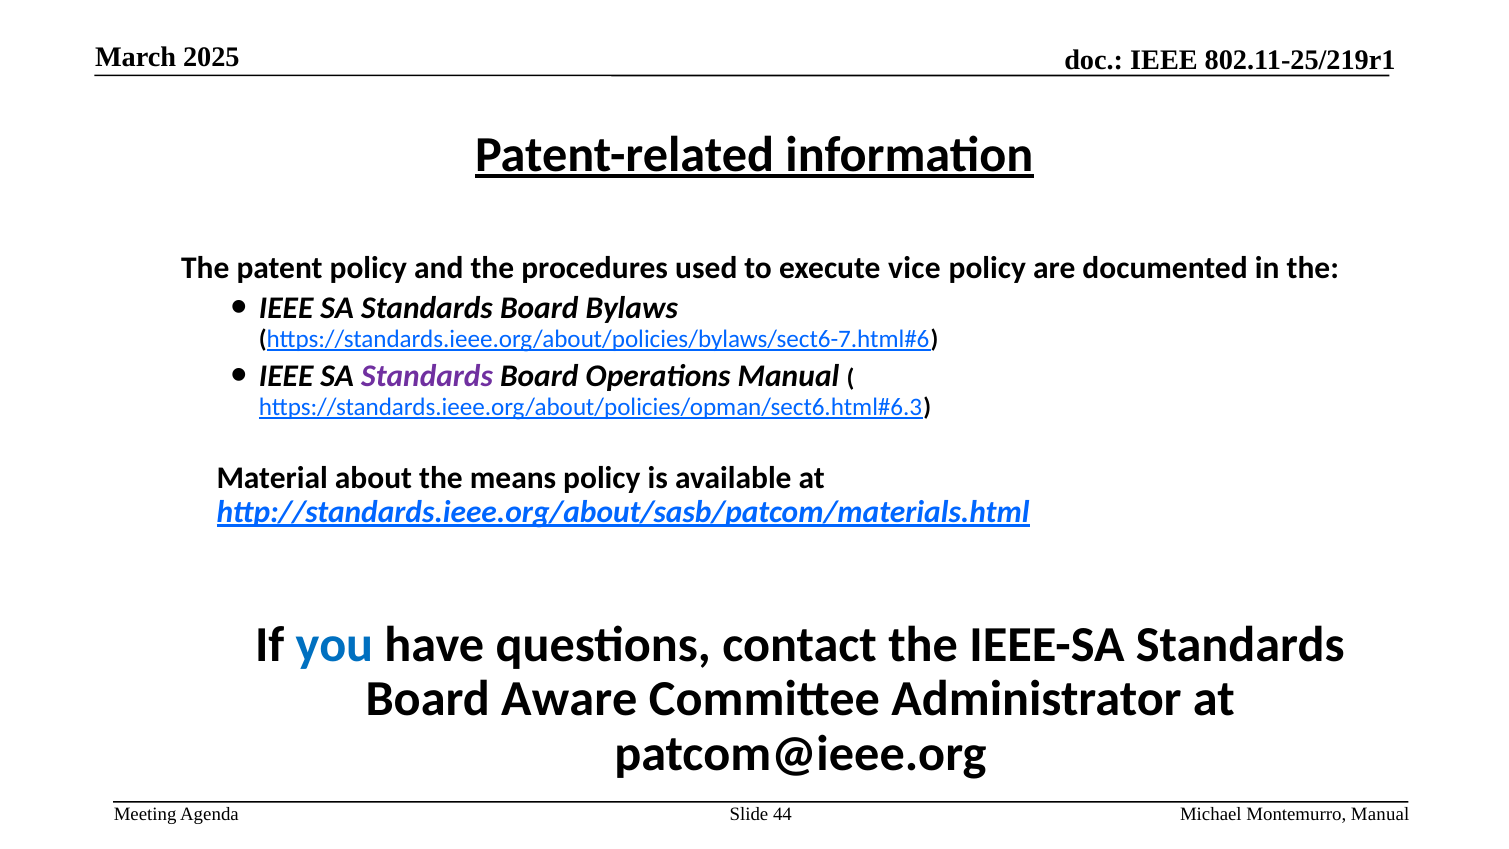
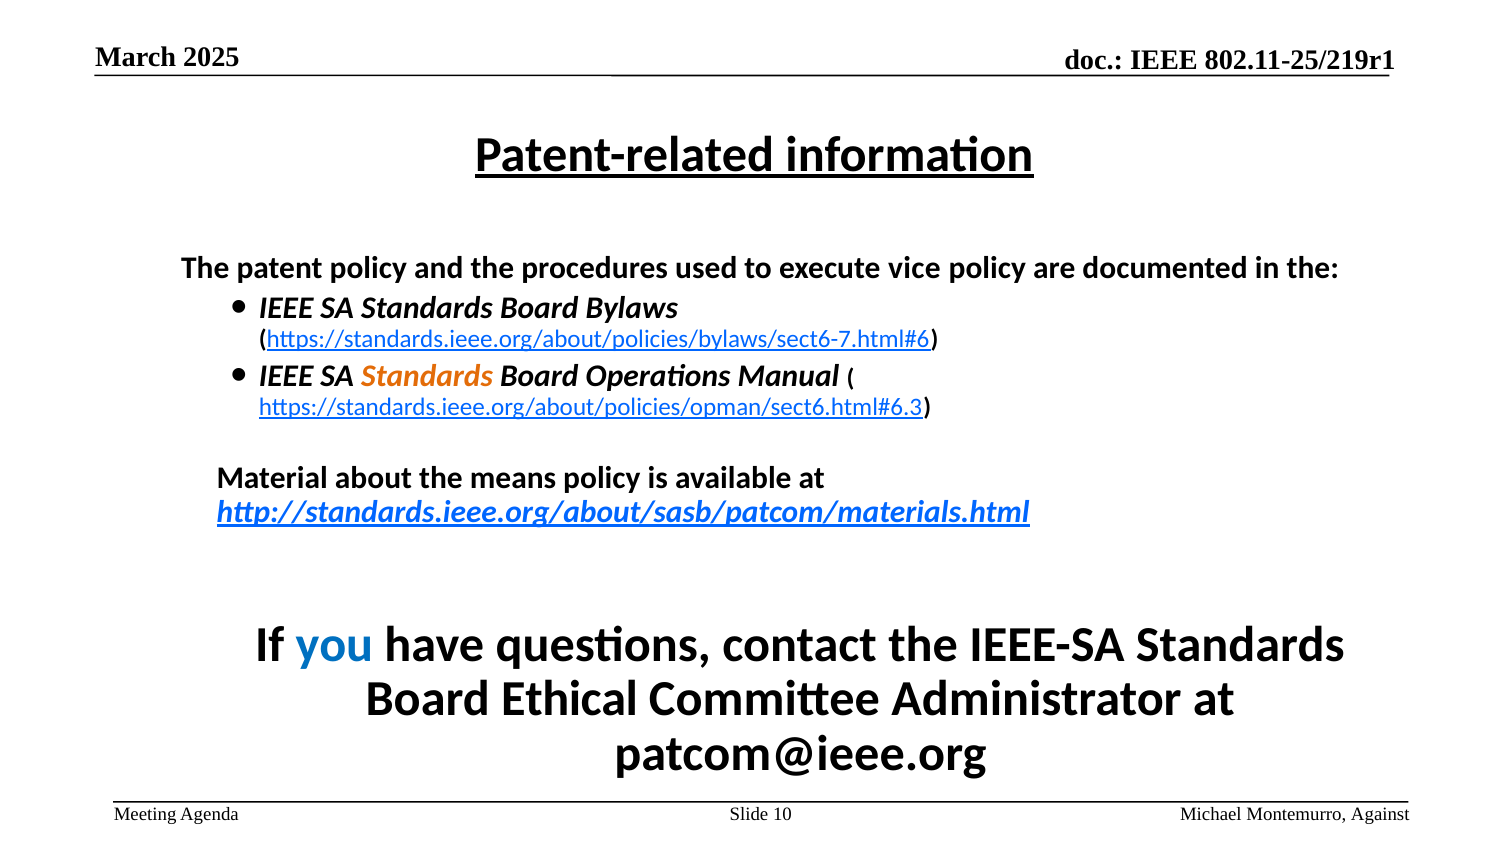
Standards colour: purple -> orange (427, 376)
Aware: Aware -> Ethical (570, 699)
44: 44 -> 10 (782, 814)
Montemurro Manual: Manual -> Against (1380, 814)
